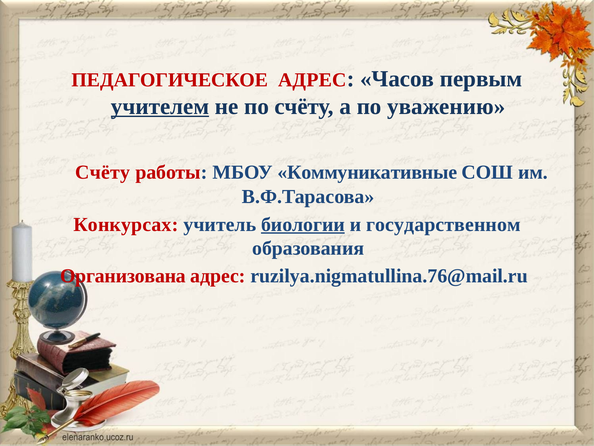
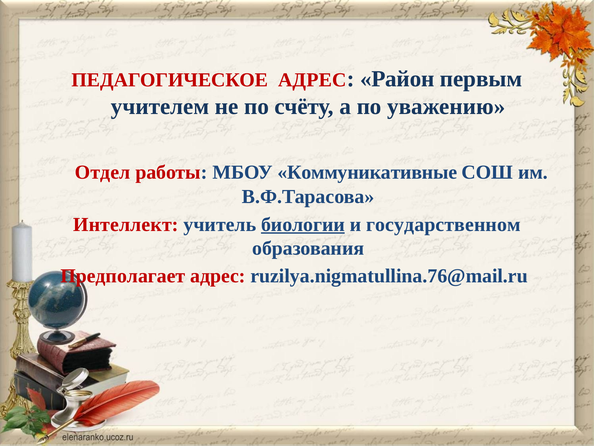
Часов: Часов -> Район (397, 79)
учителем underline: present -> none (160, 106)
Счёту: Счёту -> Отдел (103, 172)
Конкурсах: Конкурсах -> Интеллект (126, 224)
Организована: Организована -> Предполагает (123, 276)
